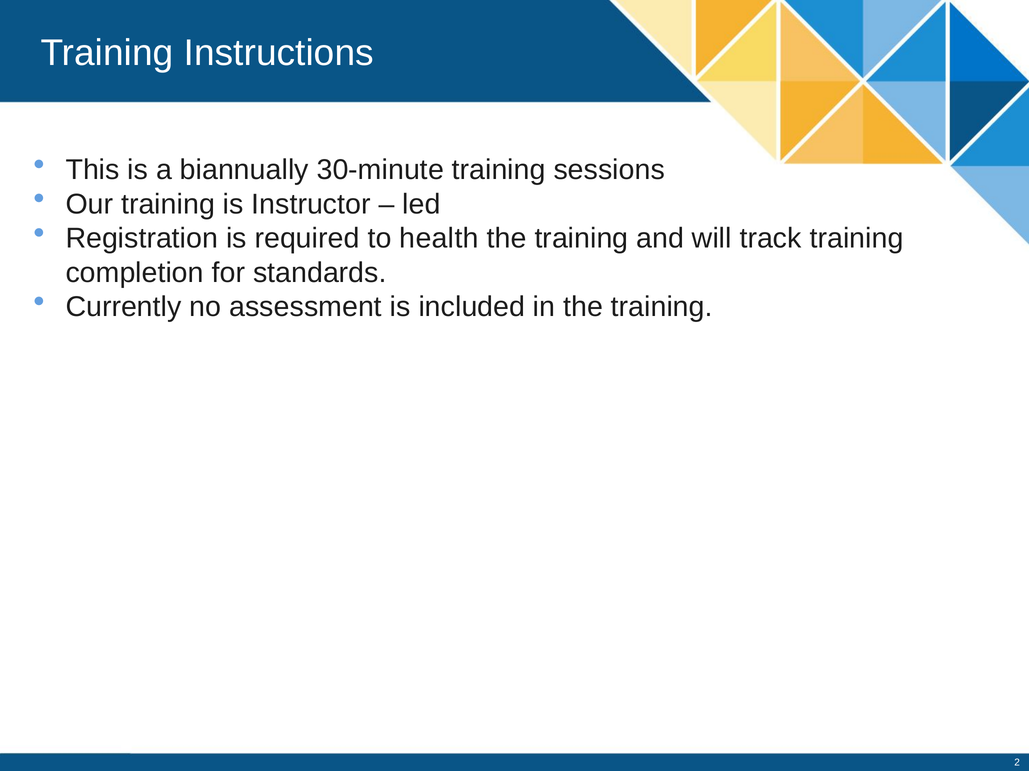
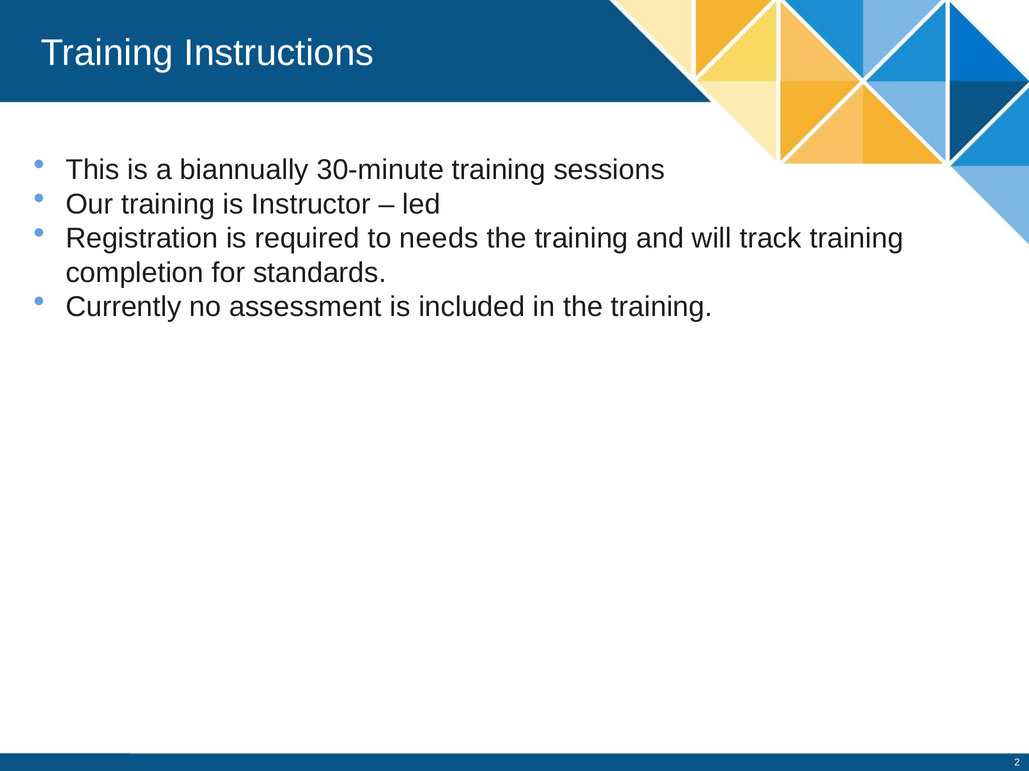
health: health -> needs (439, 239)
